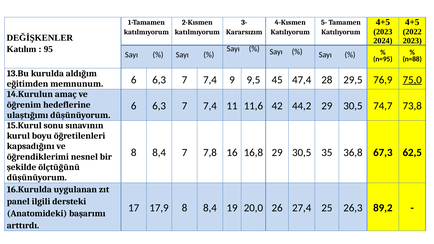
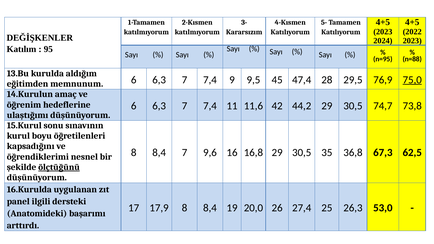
7,8: 7,8 -> 9,6 (210, 153)
ölçtüğünü underline: none -> present (59, 167)
89,2: 89,2 -> 53,0 (383, 208)
